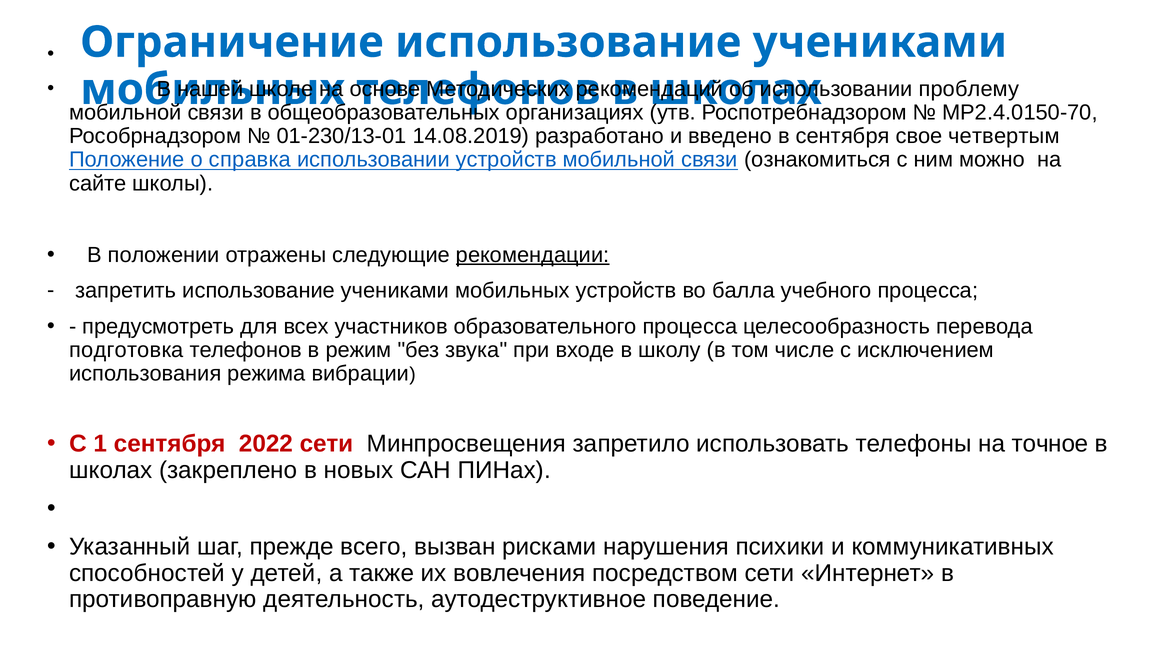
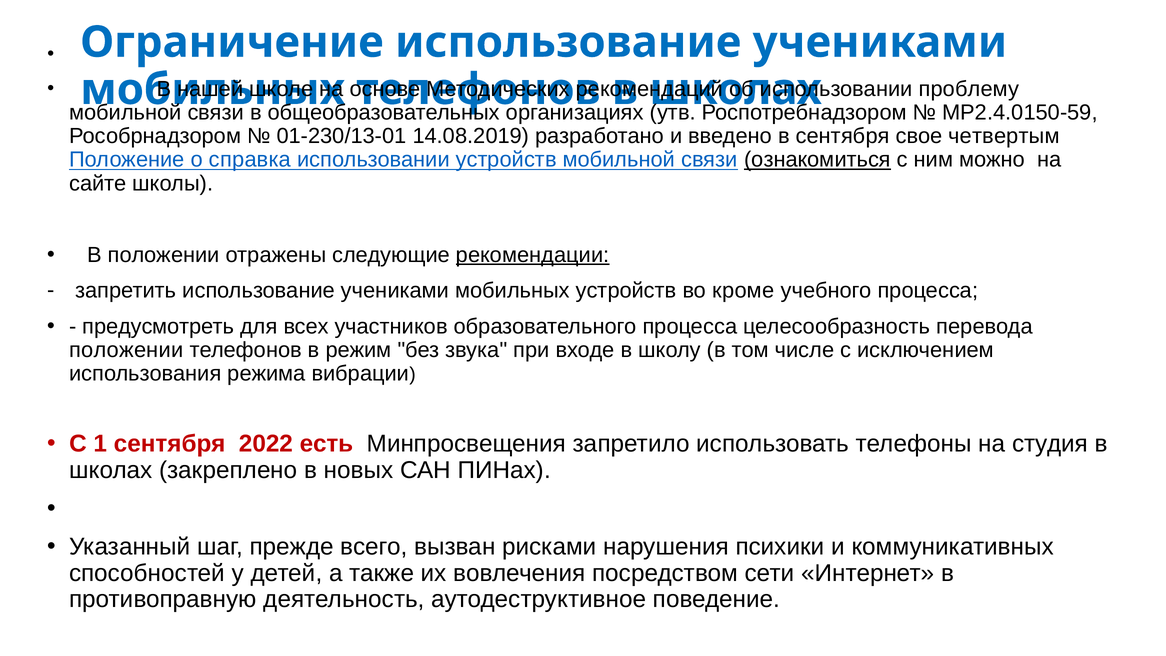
МР2.4.0150-70: МР2.4.0150-70 -> МР2.4.0150-59 (1020, 112)
ознакомиться underline: none -> present (817, 160)
балла: балла -> кроме (743, 291)
подготовка: подготовка -> положении (126, 350)
2022 сети: сети -> есть (326, 444)
точное: точное -> студия (1050, 444)
